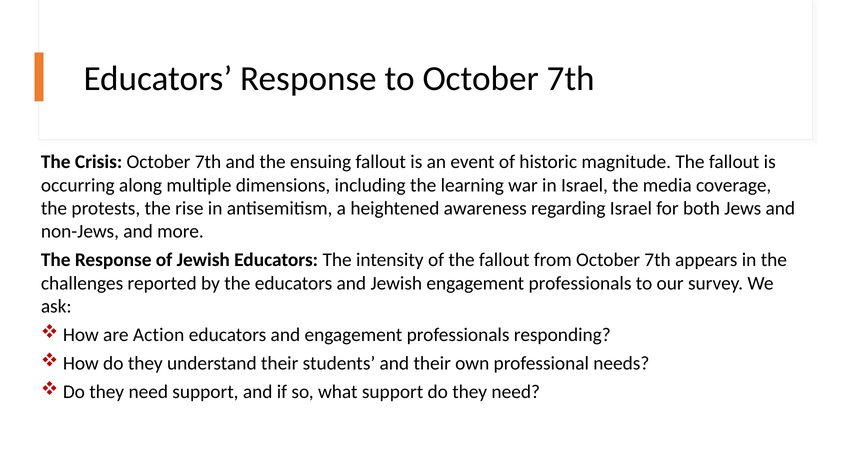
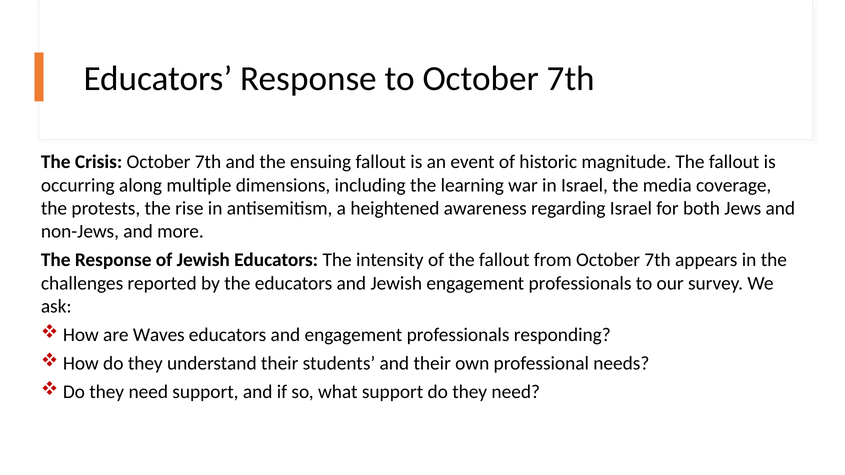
Action: Action -> Waves (159, 335)
